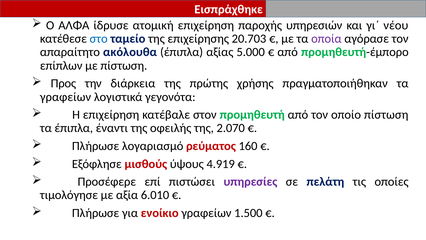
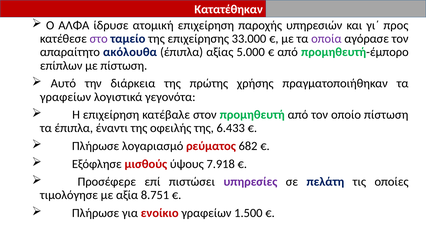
Εισπράχθηκε: Εισπράχθηκε -> Κατατέθηκαν (229, 9)
νέου: νέου -> προς (396, 25)
στο colour: blue -> purple (99, 39)
20.703: 20.703 -> 33.000 (249, 39)
Προς: Προς -> Αυτό (63, 83)
2.070: 2.070 -> 6.433 (231, 128)
160: 160 -> 682 (248, 146)
4.919: 4.919 -> 7.918 (221, 164)
6.010: 6.010 -> 8.751 (155, 195)
